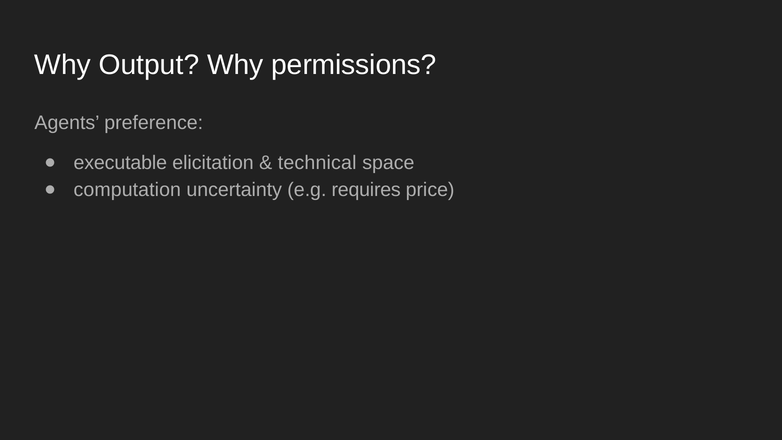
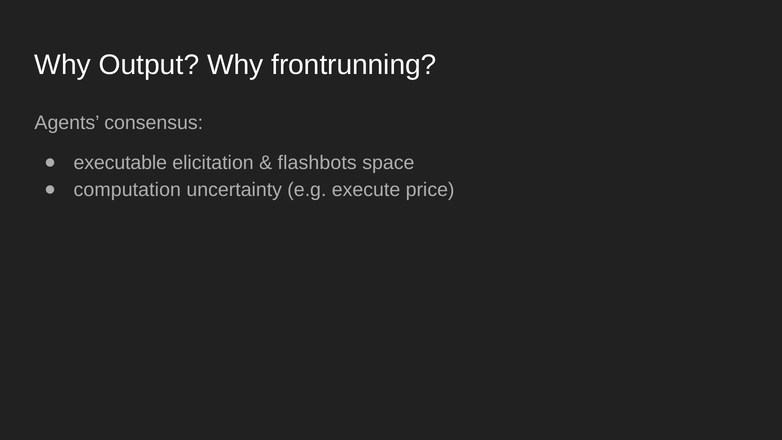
permissions: permissions -> frontrunning (354, 65)
preference: preference -> consensus (154, 123)
technical: technical -> flashbots (317, 163)
requires: requires -> execute (366, 190)
